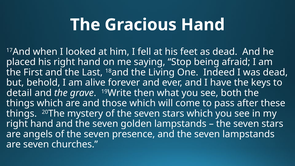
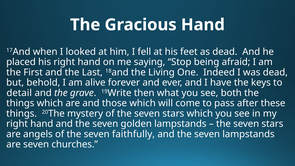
presence: presence -> faithfully (133, 134)
